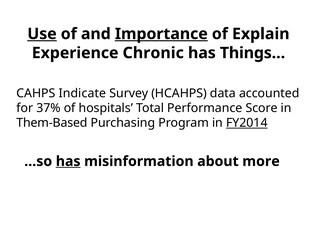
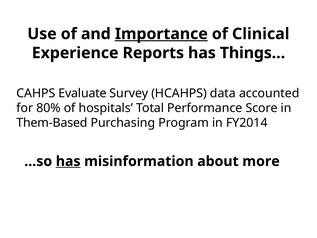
Use underline: present -> none (42, 34)
Explain: Explain -> Clinical (261, 34)
Chronic: Chronic -> Reports (153, 53)
Indicate: Indicate -> Evaluate (82, 93)
37%: 37% -> 80% (48, 108)
FY2014 underline: present -> none (247, 123)
